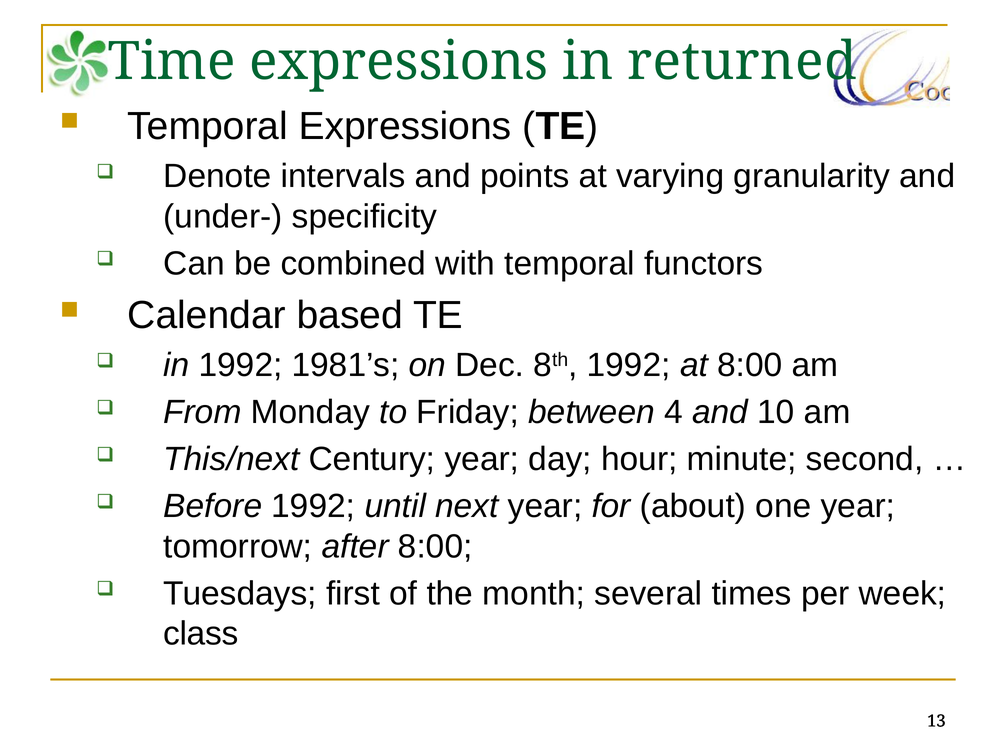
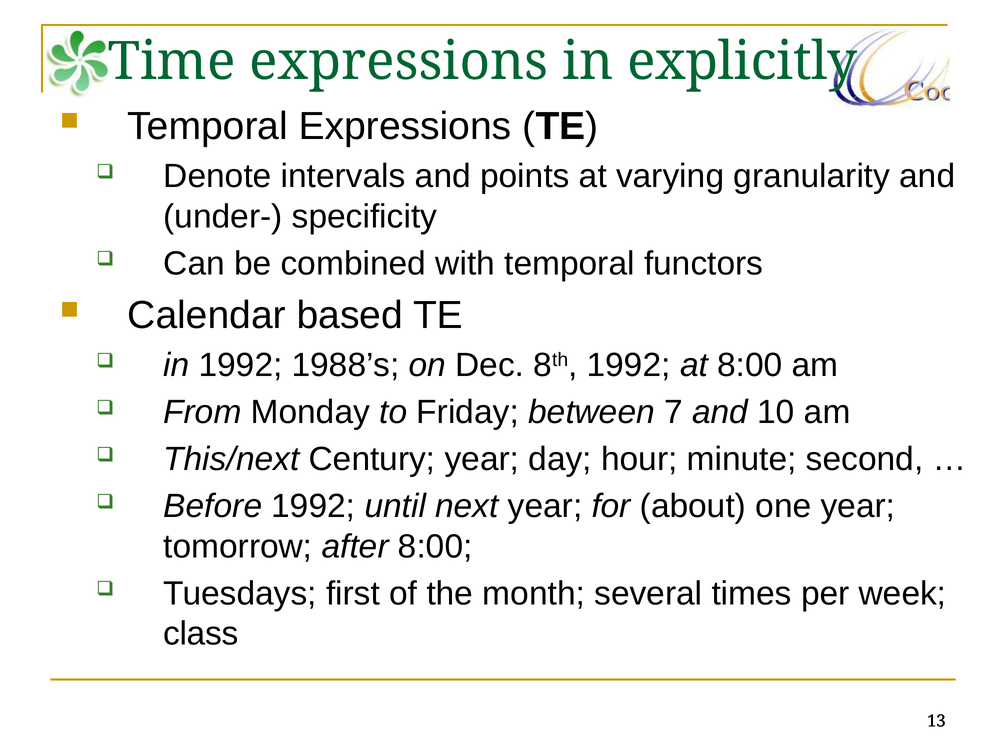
returned: returned -> explicitly (742, 62)
1981’s: 1981’s -> 1988’s (346, 365)
4: 4 -> 7 (674, 412)
